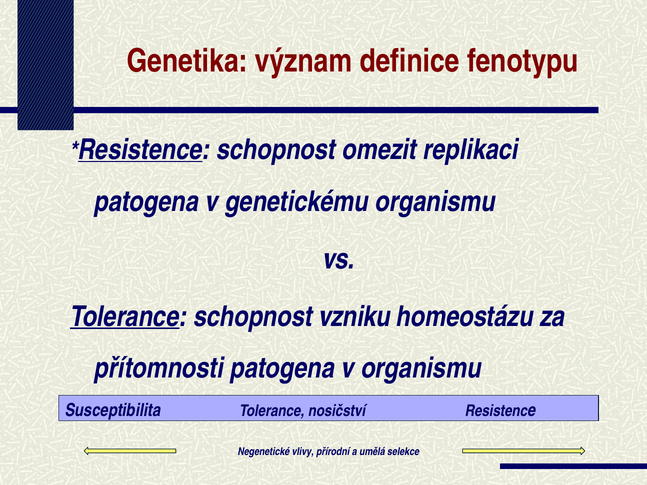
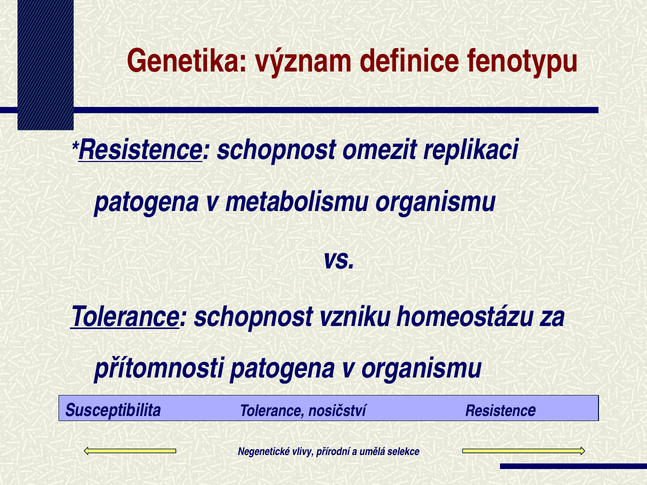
genetickému: genetickému -> metabolismu (297, 202)
